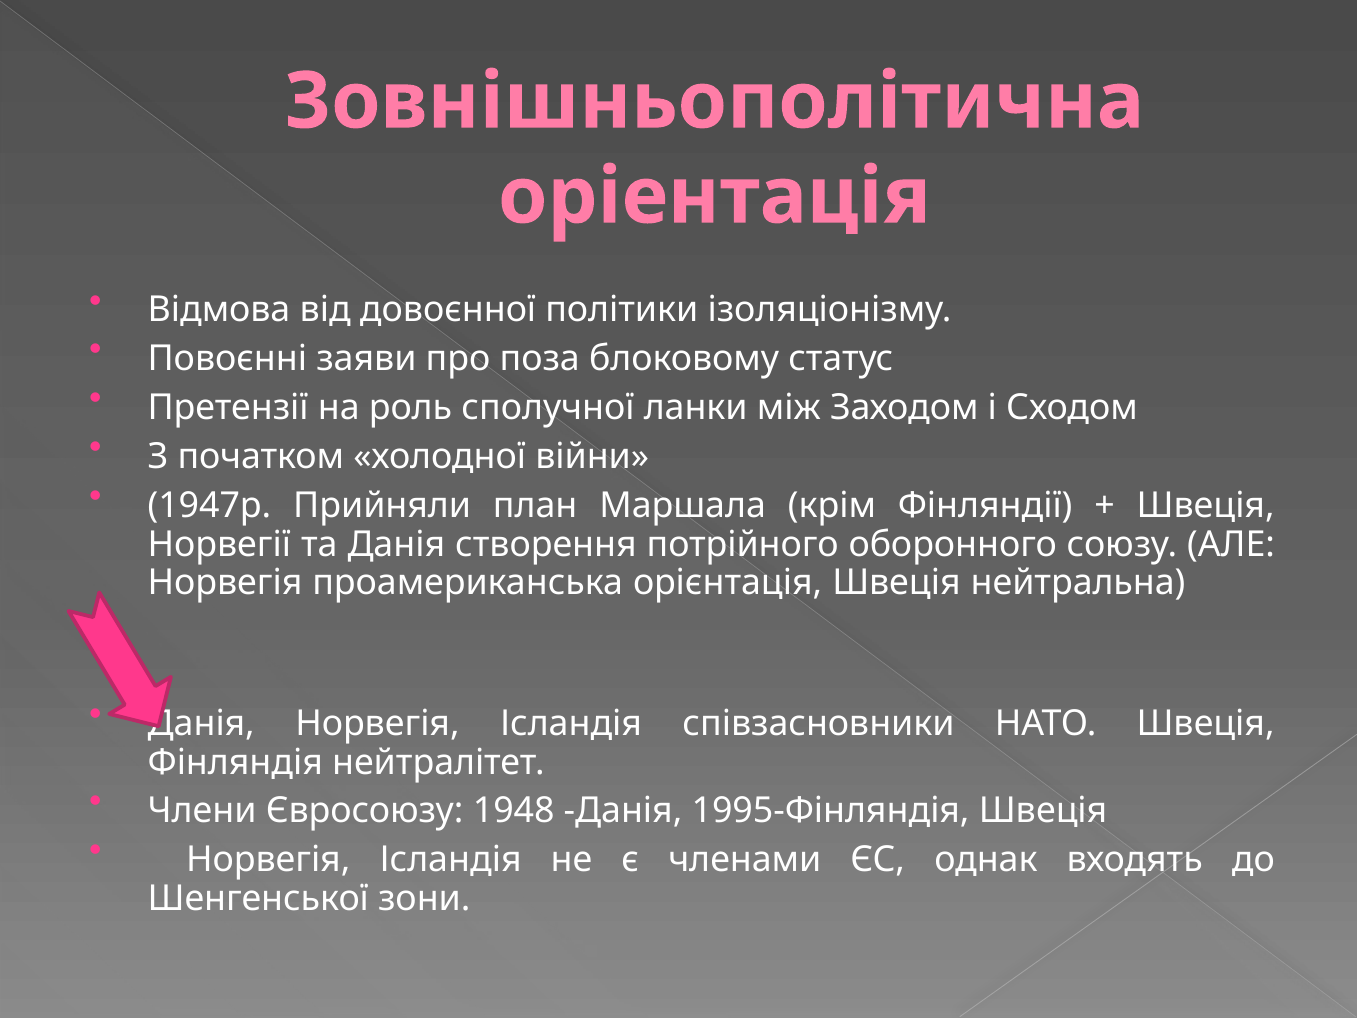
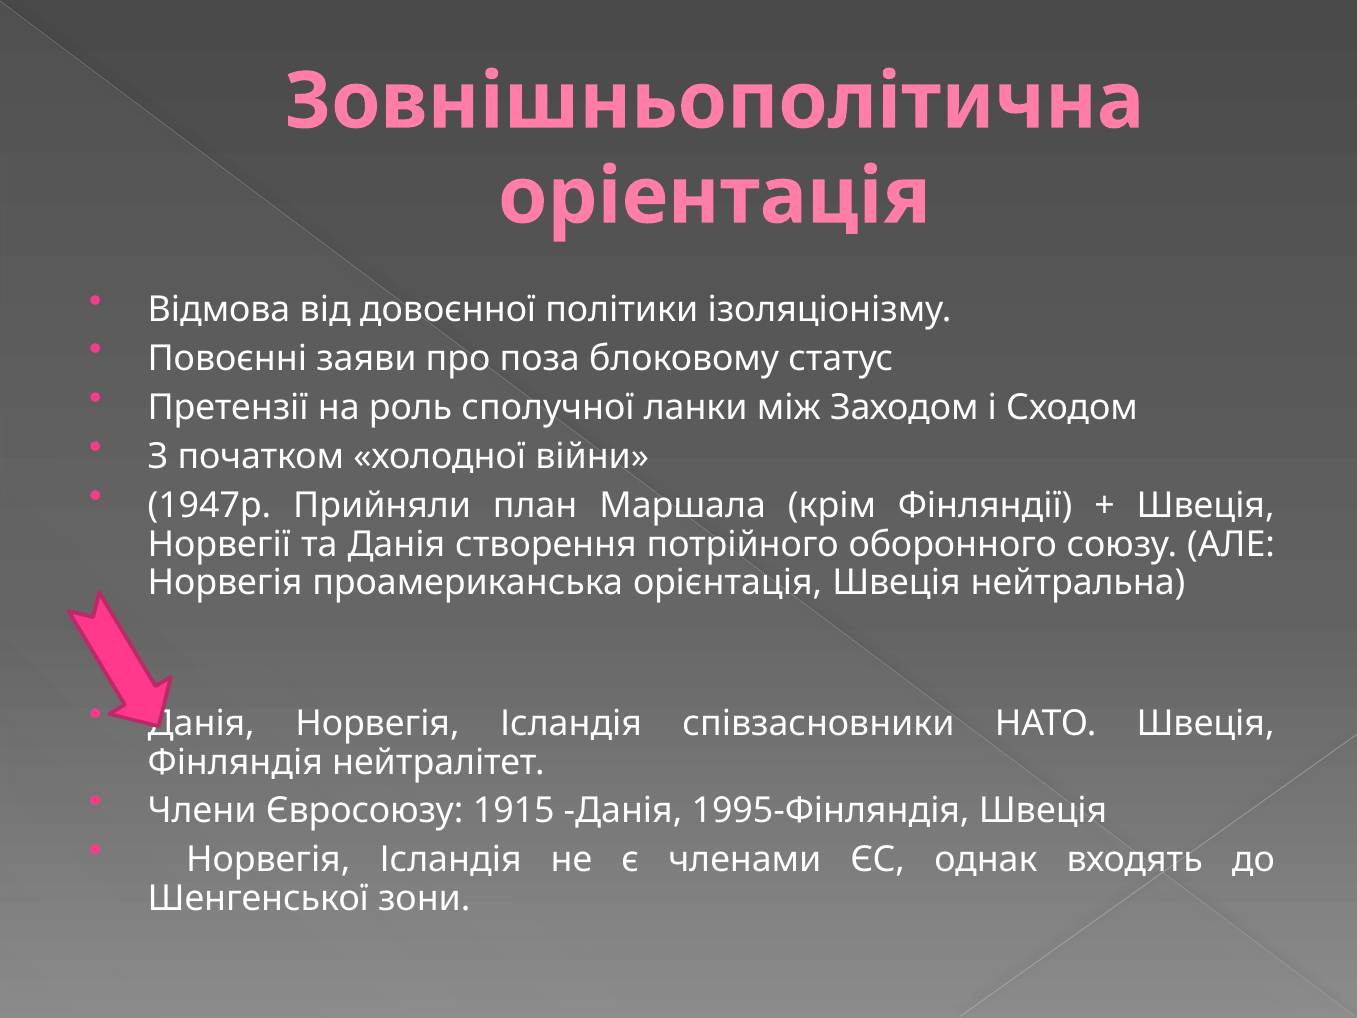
1948: 1948 -> 1915 (514, 811)
